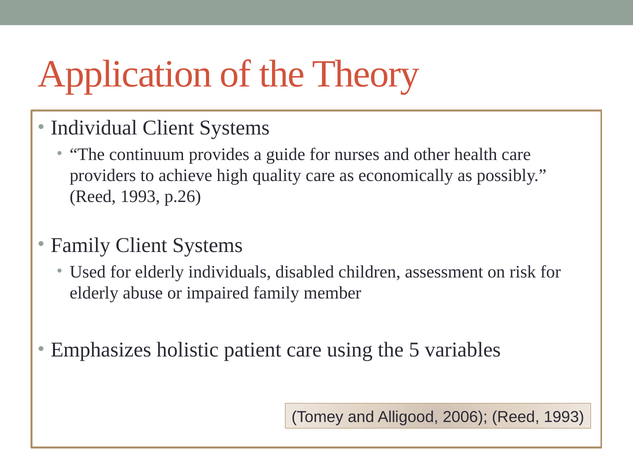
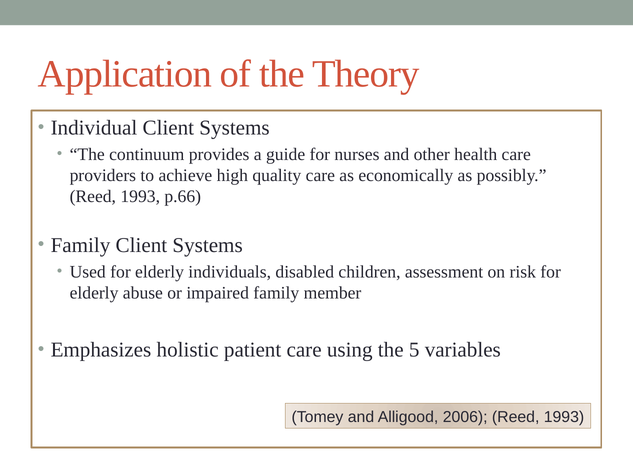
p.26: p.26 -> p.66 (183, 197)
